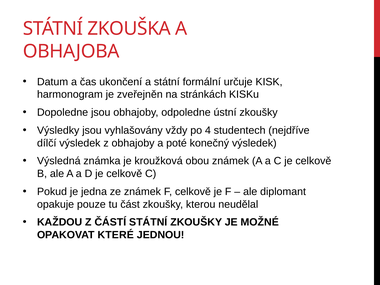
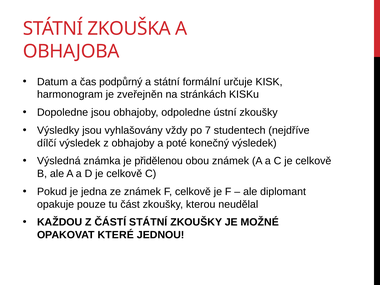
ukončení: ukončení -> podpůrný (121, 82)
4: 4 -> 7 (208, 130)
kroužková: kroužková -> přidělenou (159, 161)
